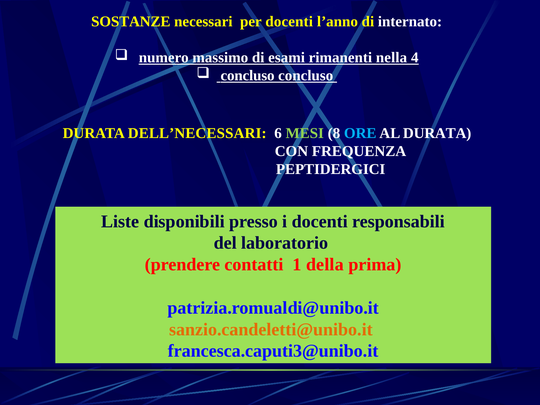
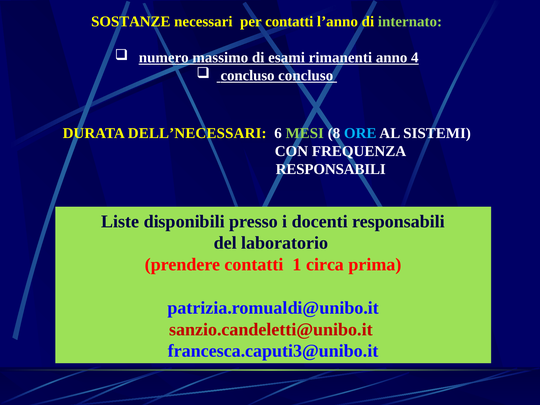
per docenti: docenti -> contatti (289, 22)
internato colour: white -> light green (410, 22)
nella: nella -> anno (392, 58)
AL DURATA: DURATA -> SISTEMI (437, 133)
PEPTIDERGICI: PEPTIDERGICI -> RESPONSABILI (331, 169)
della: della -> circa (325, 265)
sanzio.candeletti@unibo.it colour: orange -> red (271, 329)
